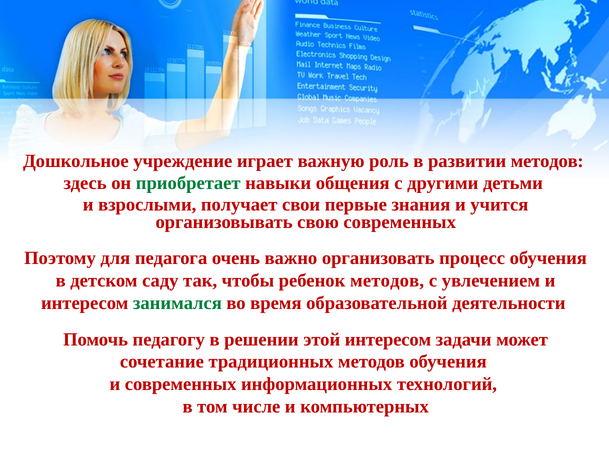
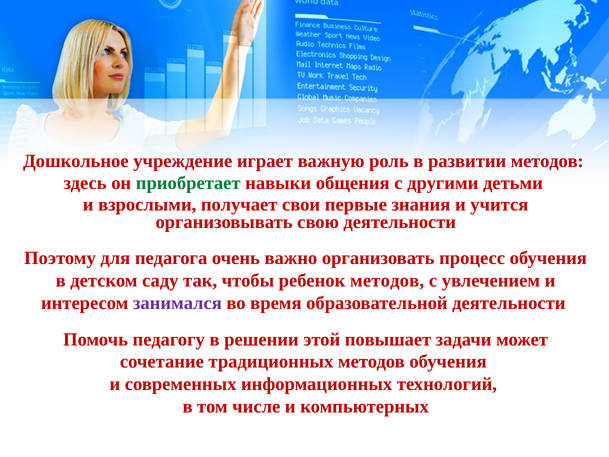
свою современных: современных -> деятельности (400, 222)
занимался colour: green -> purple (177, 303)
этой интересом: интересом -> повышает (388, 339)
